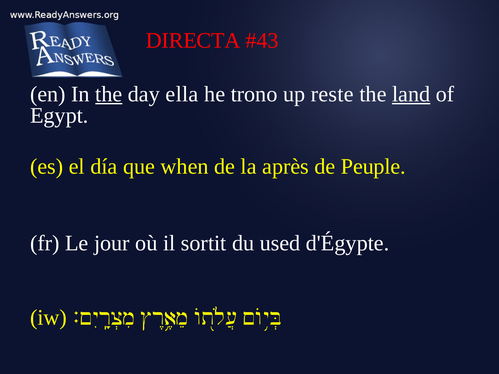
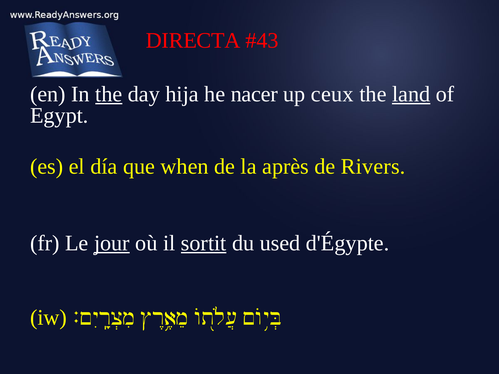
ella: ella -> hija (182, 94)
trono: trono -> nacer (254, 94)
reste: reste -> ceux (332, 94)
Peuple: Peuple -> Rivers (373, 167)
jour underline: none -> present (112, 243)
sortit underline: none -> present (204, 243)
